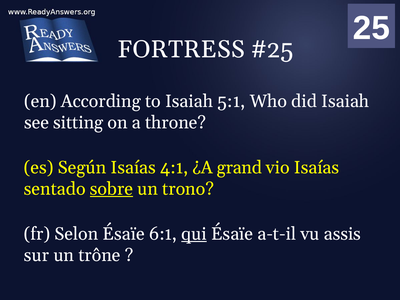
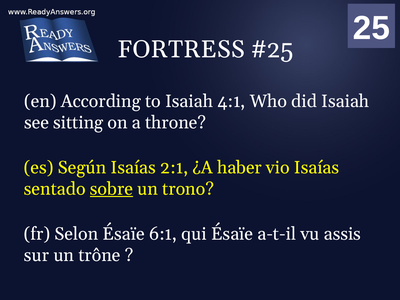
5:1: 5:1 -> 4:1 (231, 101)
4:1: 4:1 -> 2:1 (174, 168)
grand: grand -> haber (240, 168)
qui underline: present -> none (194, 234)
